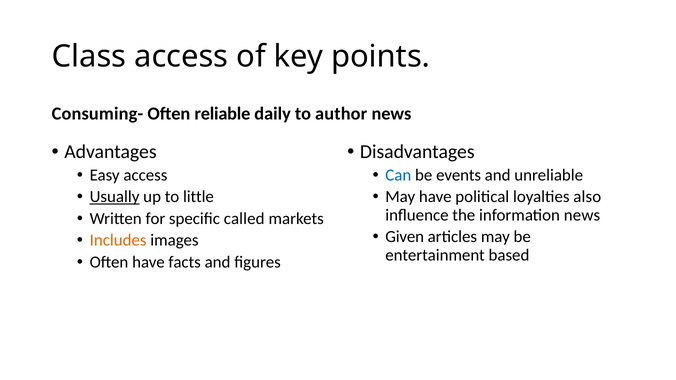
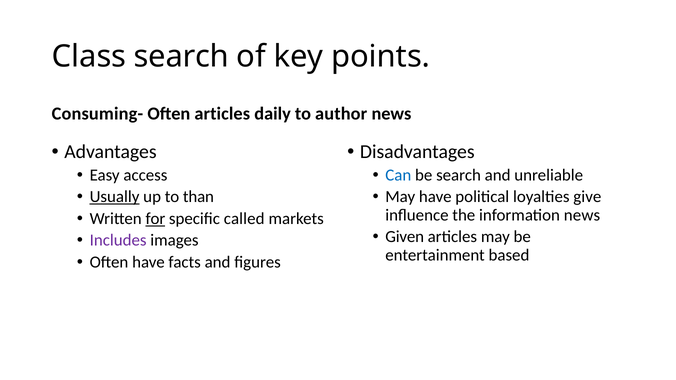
Class access: access -> search (181, 57)
Often reliable: reliable -> articles (222, 114)
be events: events -> search (459, 175)
little: little -> than (198, 197)
also: also -> give (587, 197)
for underline: none -> present (155, 219)
Includes colour: orange -> purple (118, 241)
